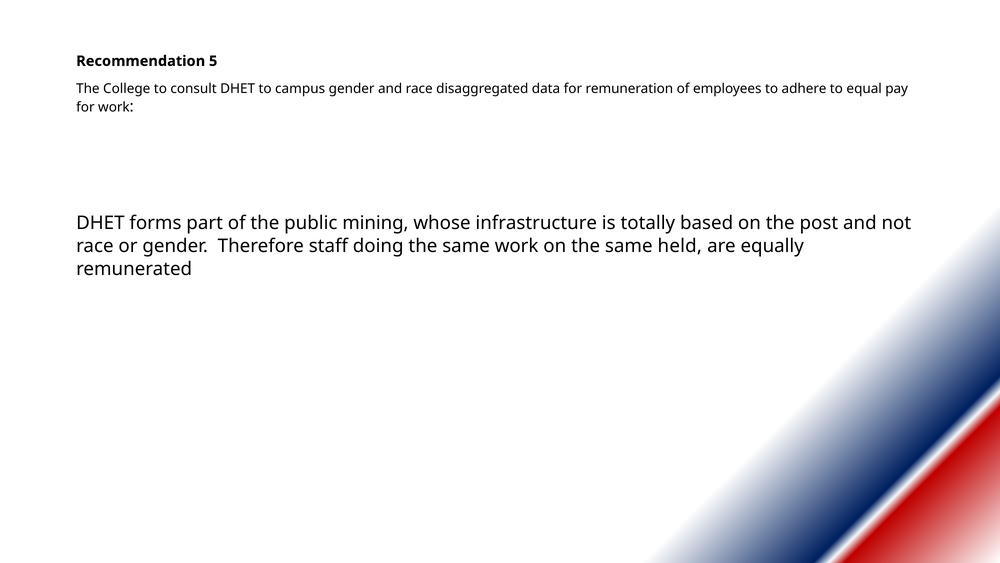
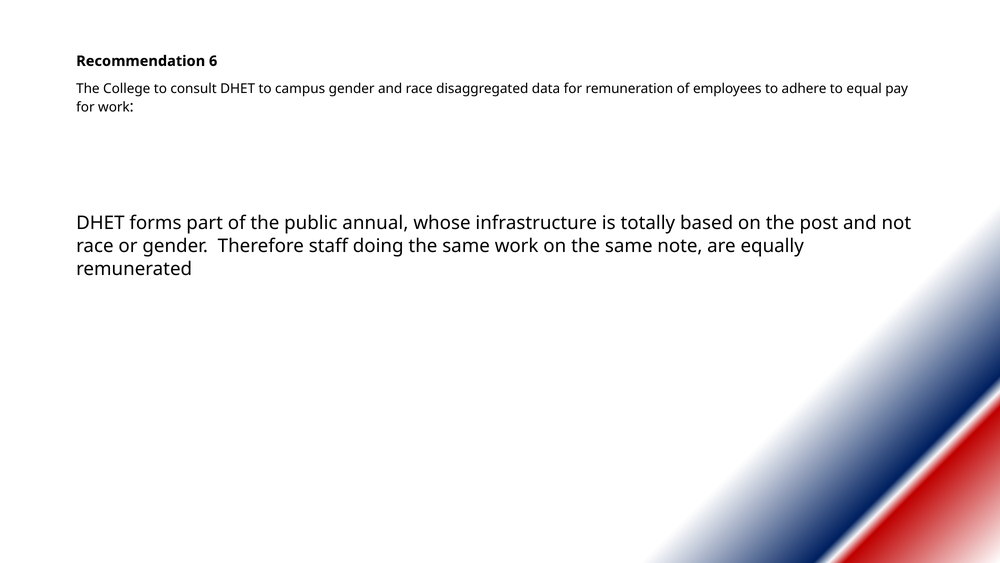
5: 5 -> 6 (213, 61)
mining: mining -> annual (375, 223)
held: held -> note (680, 246)
